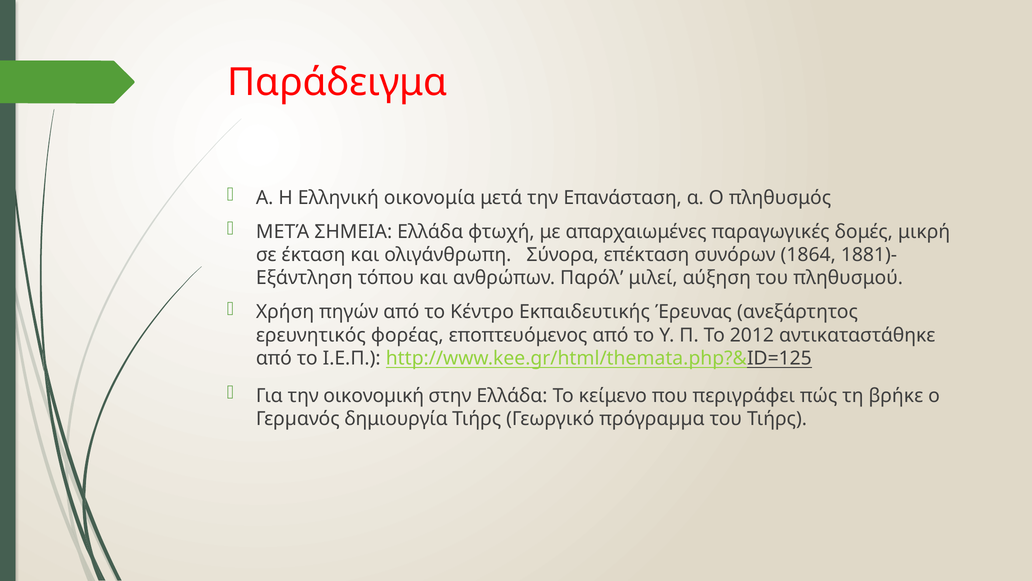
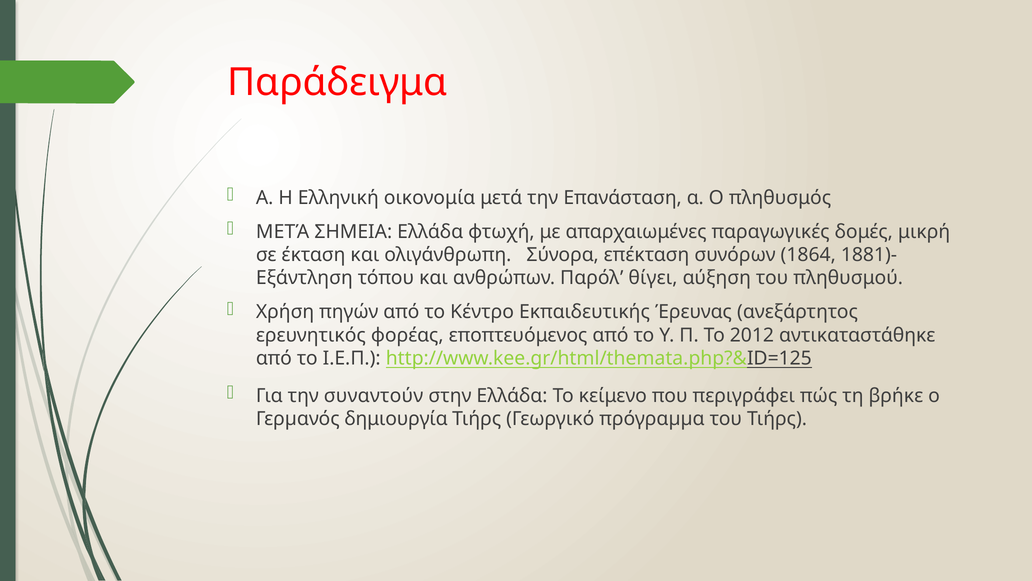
μιλεί: μιλεί -> θίγει (653, 278)
οικονοµική: οικονοµική -> συναντούν (374, 395)
